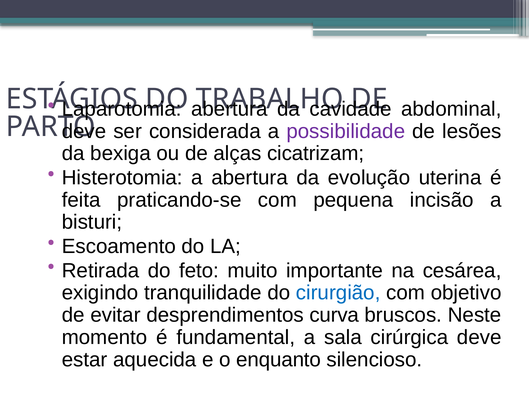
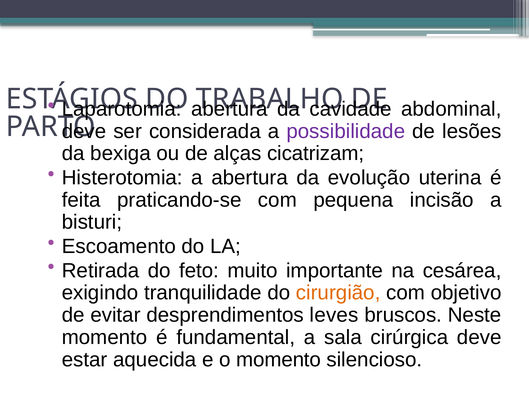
cirurgião colour: blue -> orange (338, 293)
curva: curva -> leves (334, 315)
o enquanto: enquanto -> momento (279, 359)
